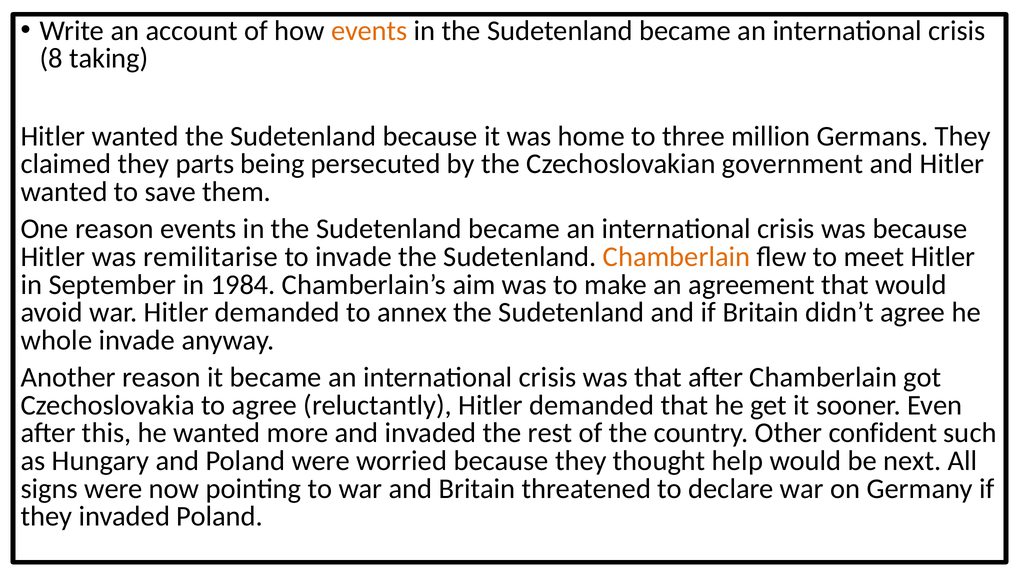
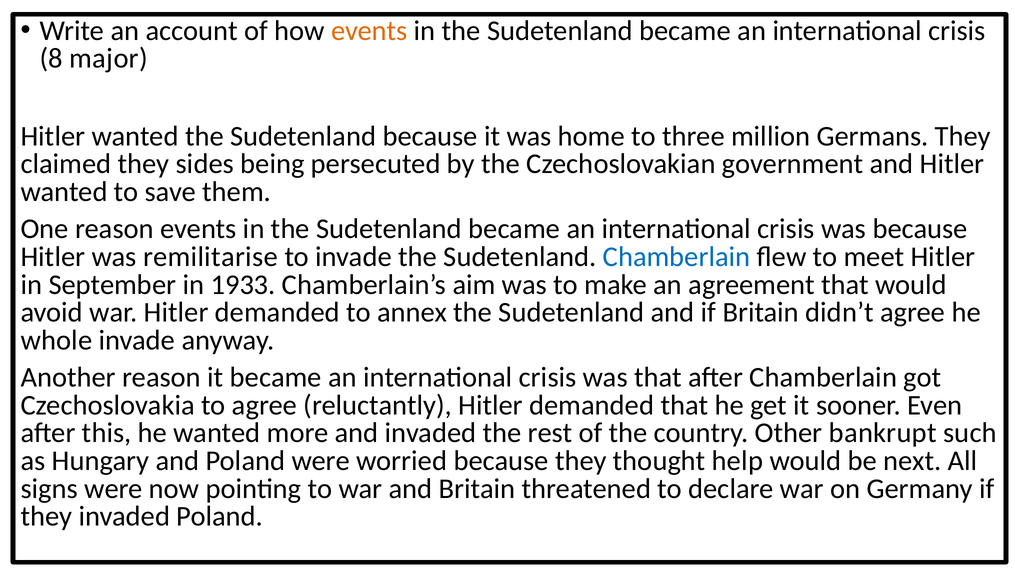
taking: taking -> major (109, 59)
parts: parts -> sides (205, 164)
Chamberlain colour: orange -> blue (677, 257)
1984: 1984 -> 1933 (243, 285)
confident: confident -> bankrupt (883, 433)
